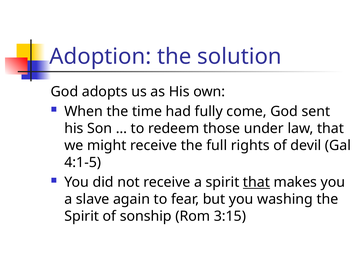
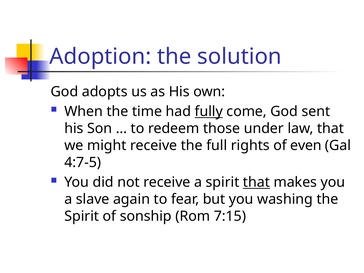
fully underline: none -> present (209, 111)
devil: devil -> even (306, 145)
4:1-5: 4:1-5 -> 4:7-5 (83, 162)
3:15: 3:15 -> 7:15 (230, 216)
